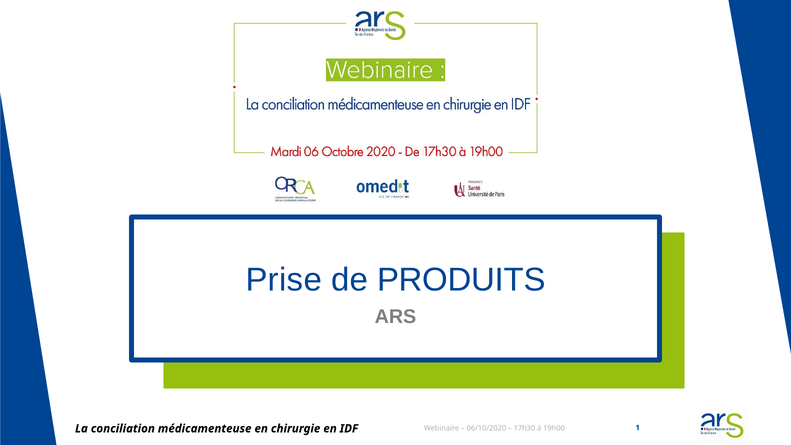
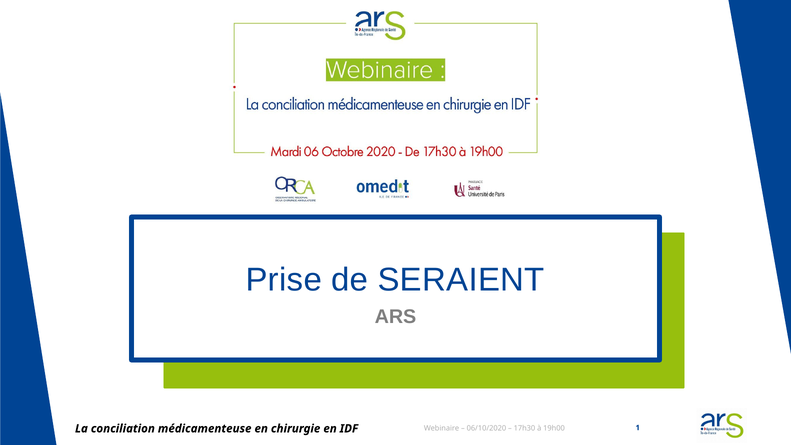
PRODUITS: PRODUITS -> SERAIENT (461, 280)
